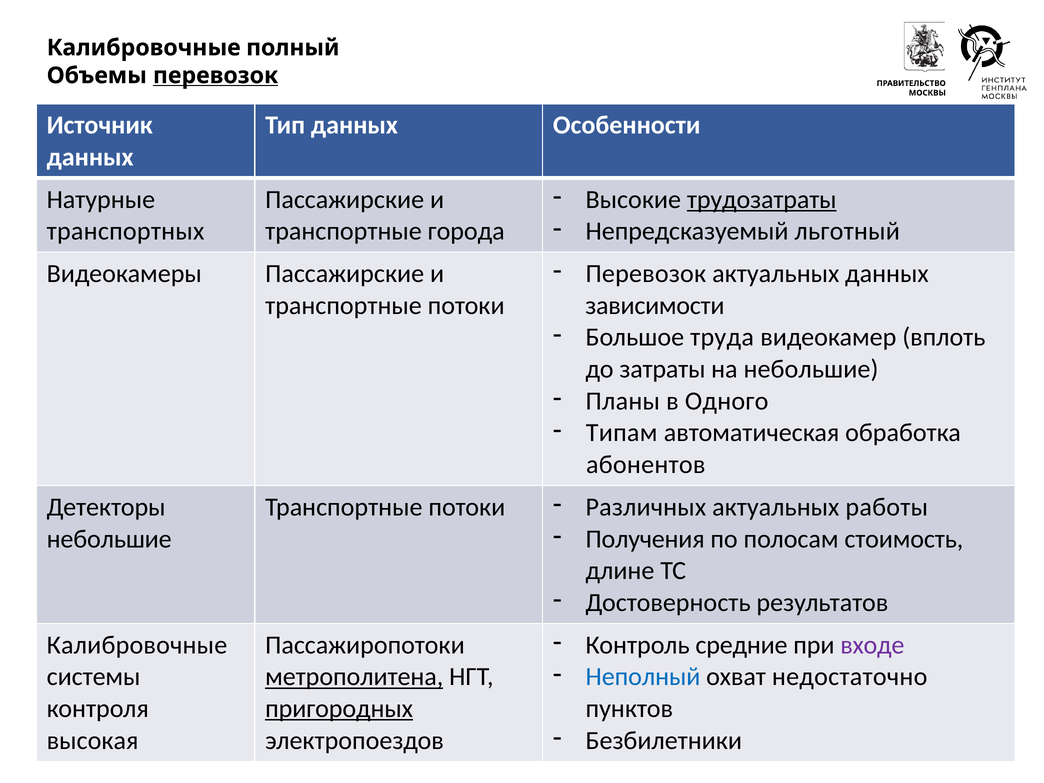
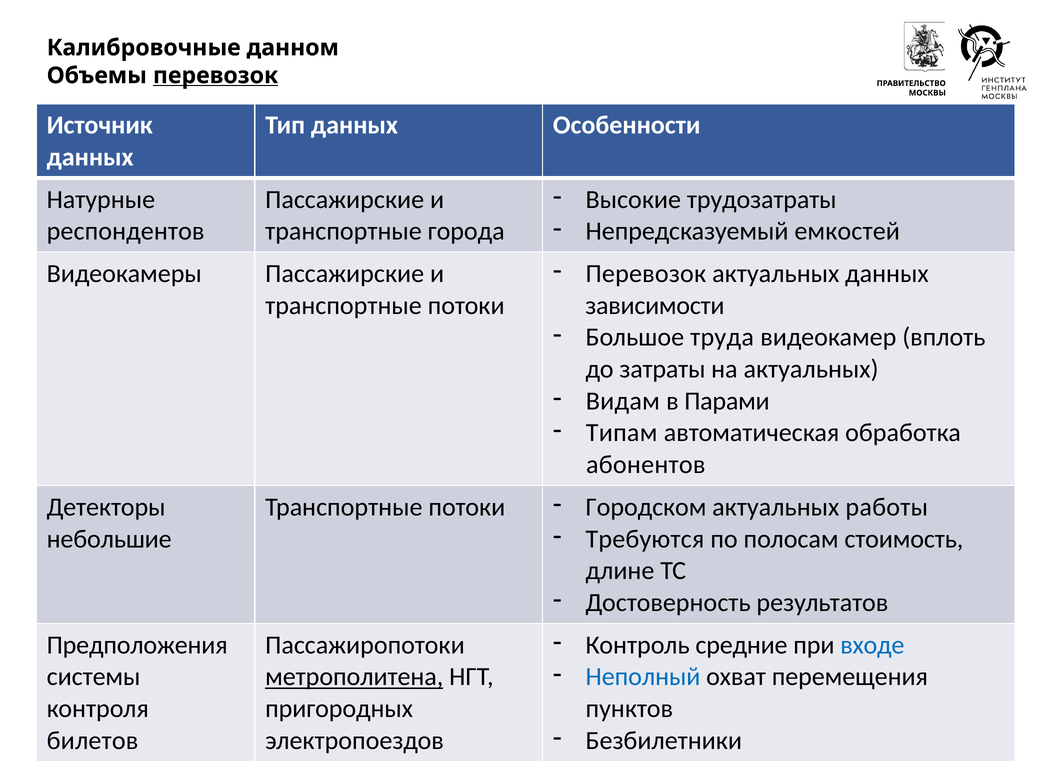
полный: полный -> данном (293, 48)
трудозатраты underline: present -> none (762, 199)
льготный: льготный -> емкостей (847, 231)
транспортных: транспортных -> респондентов (126, 231)
на небольшие: небольшие -> актуальных (811, 369)
Планы: Планы -> Видам (623, 401)
Одного: Одного -> Парами (727, 401)
Различных: Различных -> Городском (646, 507)
Получения: Получения -> Требуются (645, 539)
входе colour: purple -> blue (872, 645)
Калибровочные: Калибровочные -> Предположения (137, 645)
недостаточно: недостаточно -> перемещения (850, 677)
пригородных underline: present -> none (339, 709)
высокая: высокая -> билетов (92, 741)
